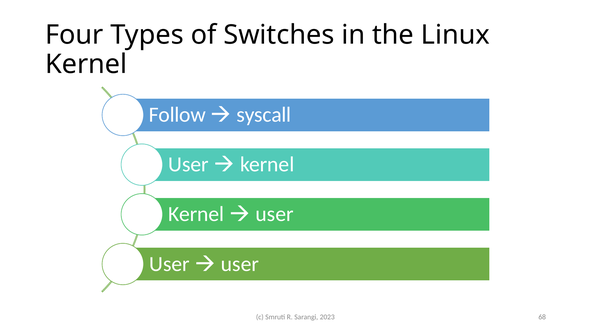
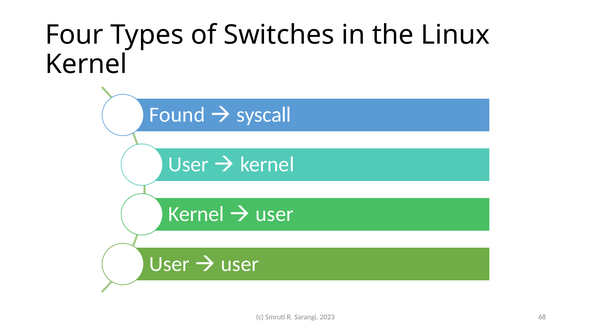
Follow: Follow -> Found (177, 115)
